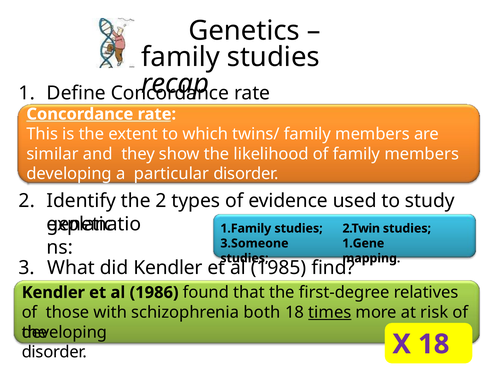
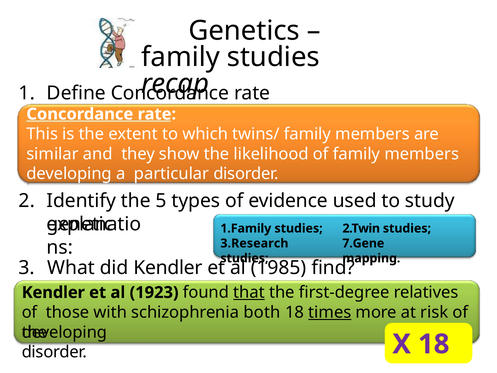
the 2: 2 -> 5 (161, 201)
3.Someone: 3.Someone -> 3.Research (254, 243)
1.Gene: 1.Gene -> 7.Gene (363, 243)
1986: 1986 -> 1923 (154, 292)
that underline: none -> present (249, 292)
